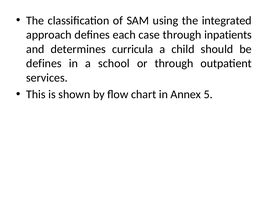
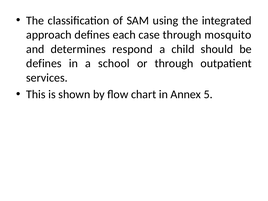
inpatients: inpatients -> mosquito (228, 35)
curricula: curricula -> respond (133, 49)
